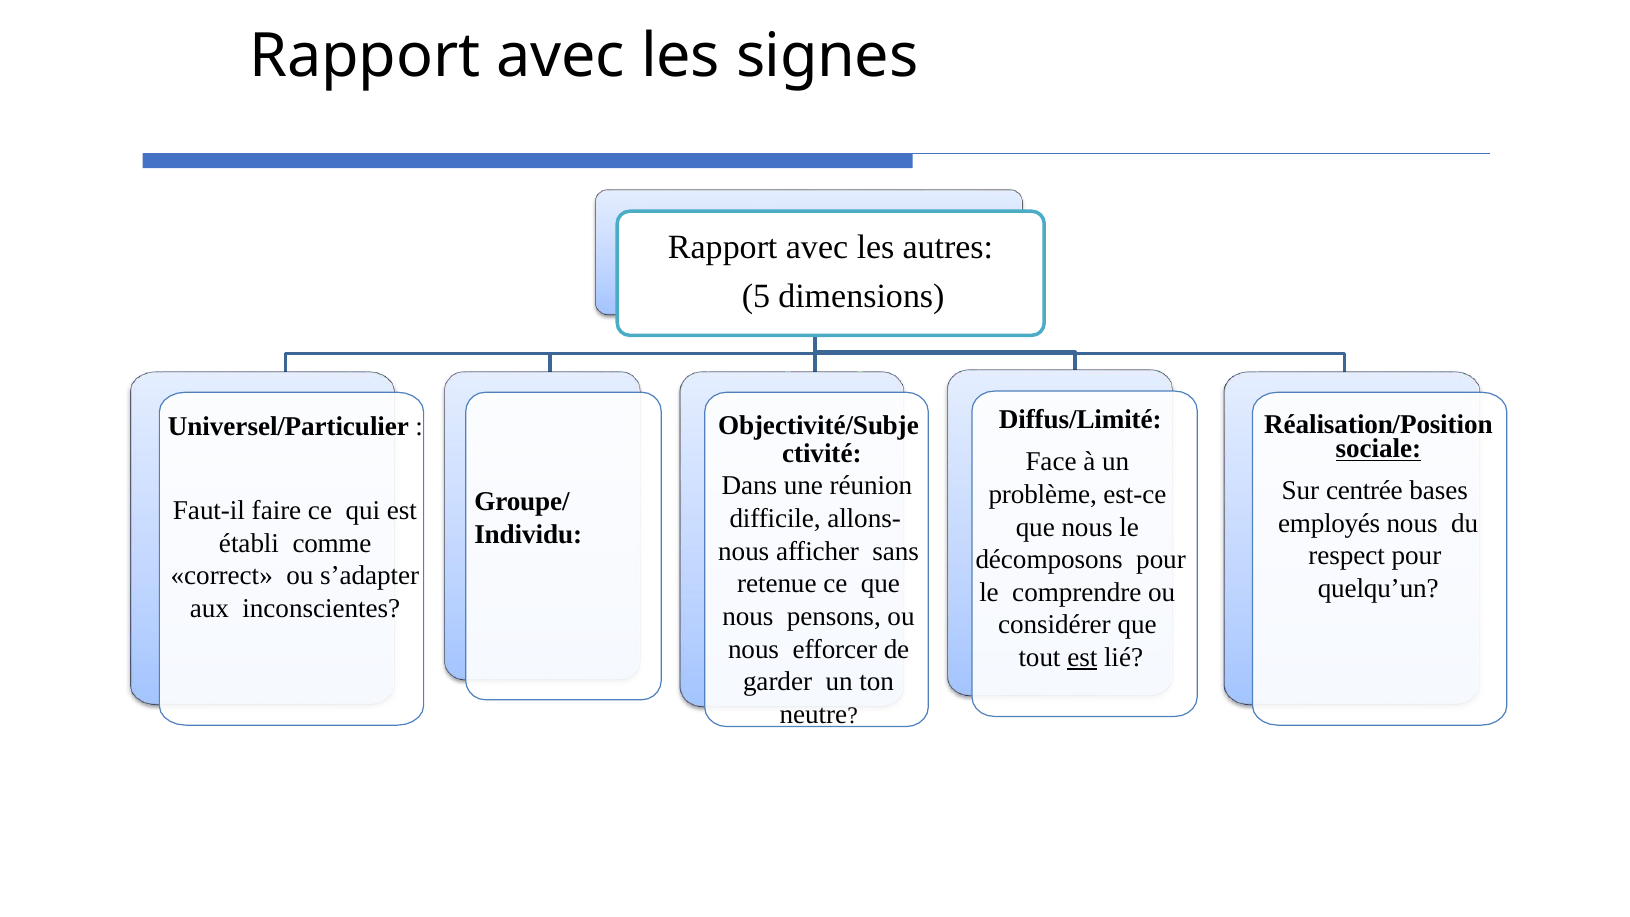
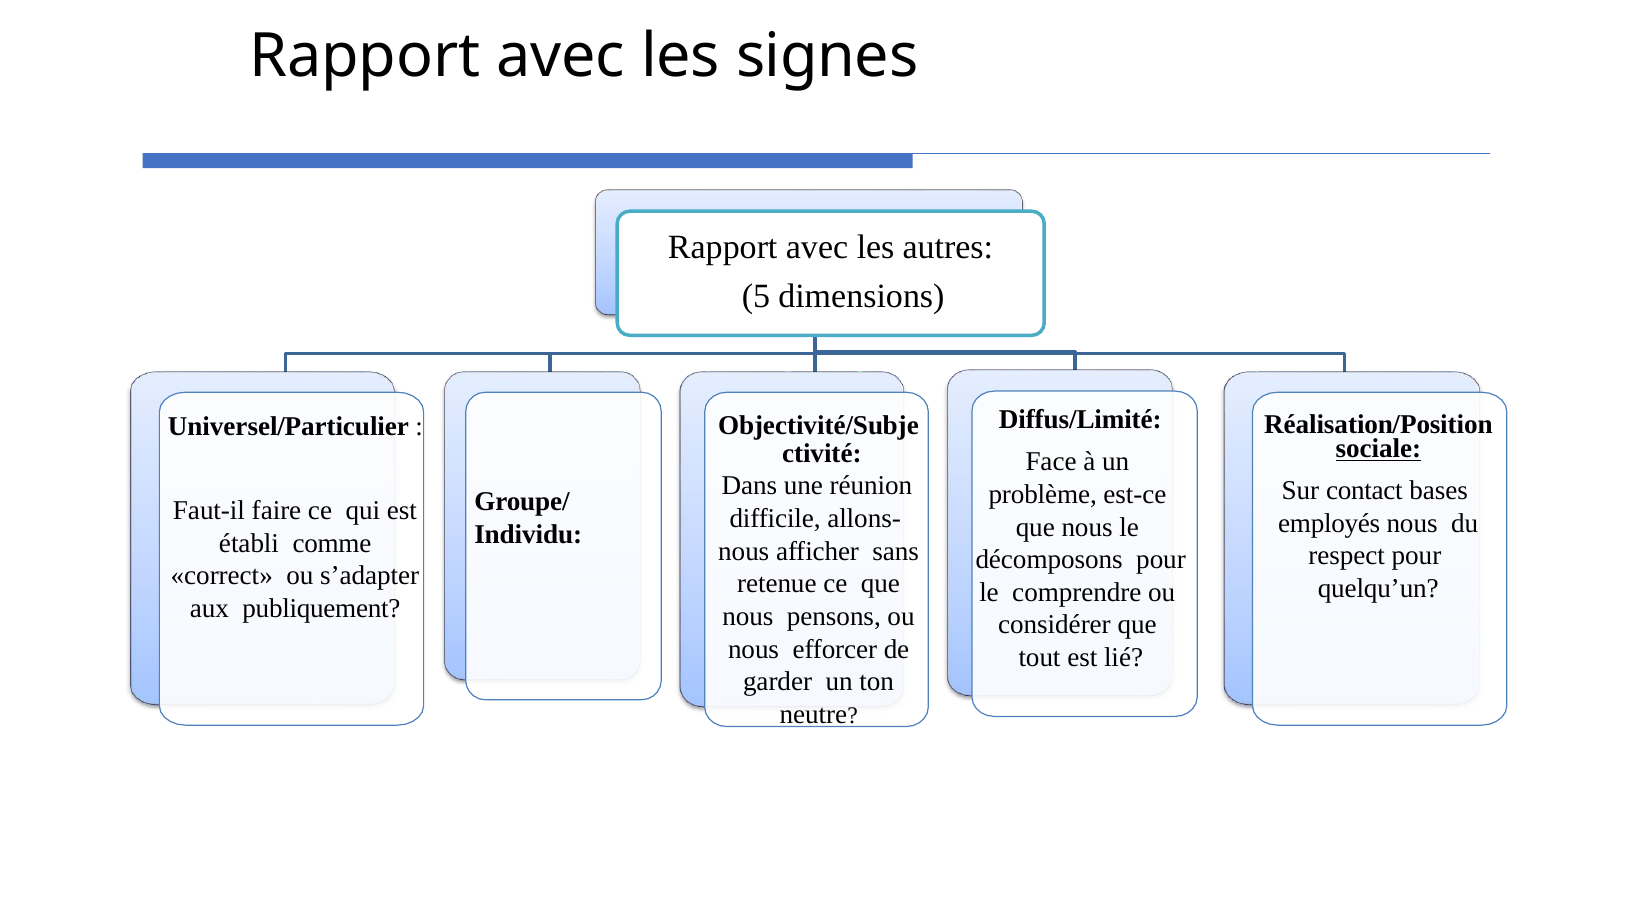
centrée: centrée -> contact (1364, 491)
inconscientes: inconscientes -> publiquement (321, 608)
est underline: present -> none (1082, 657)
